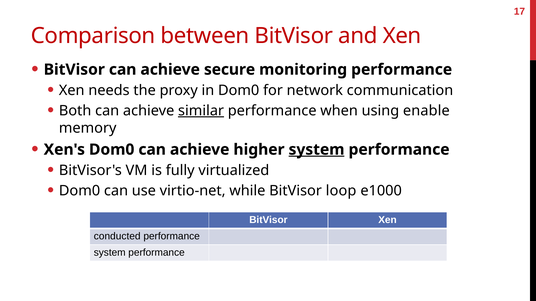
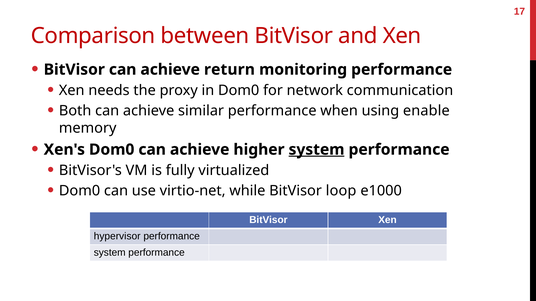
secure: secure -> return (229, 70)
similar underline: present -> none (201, 111)
conducted: conducted -> hypervisor (117, 237)
